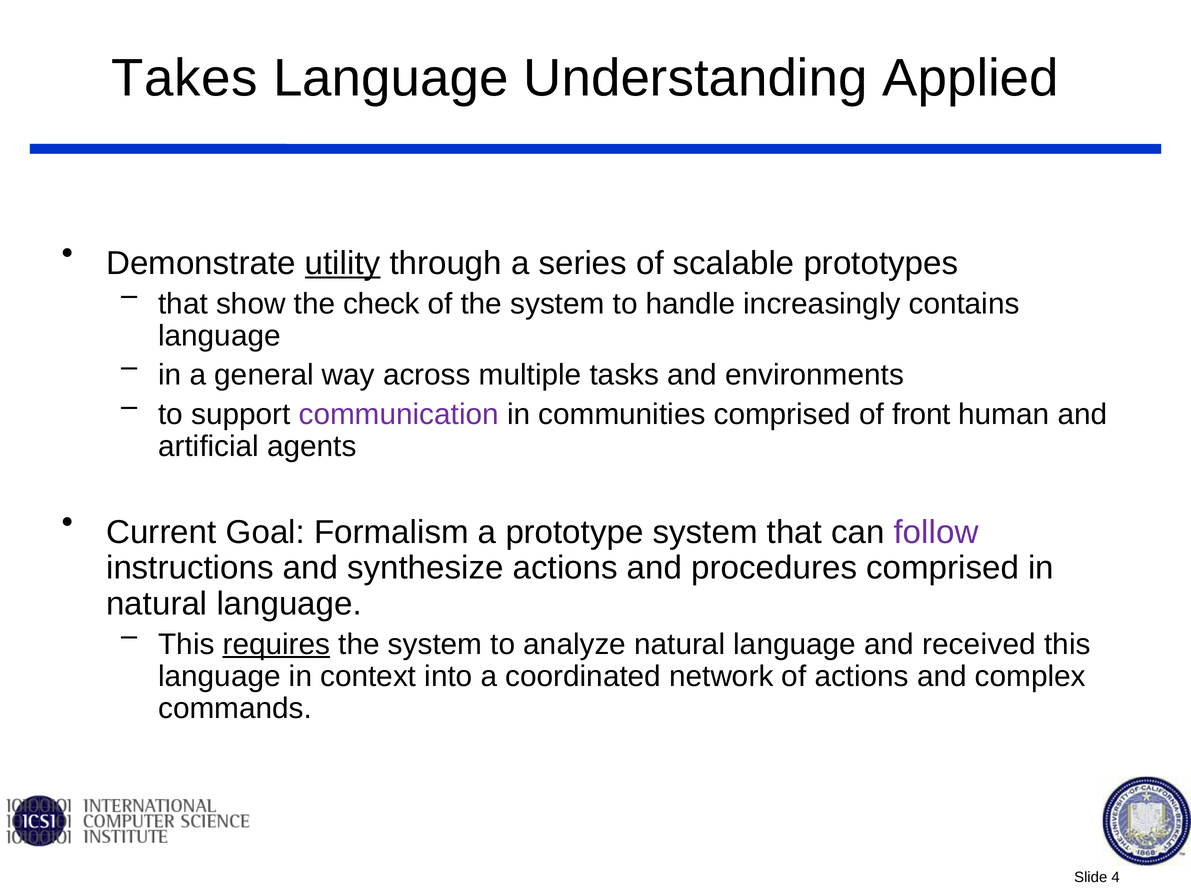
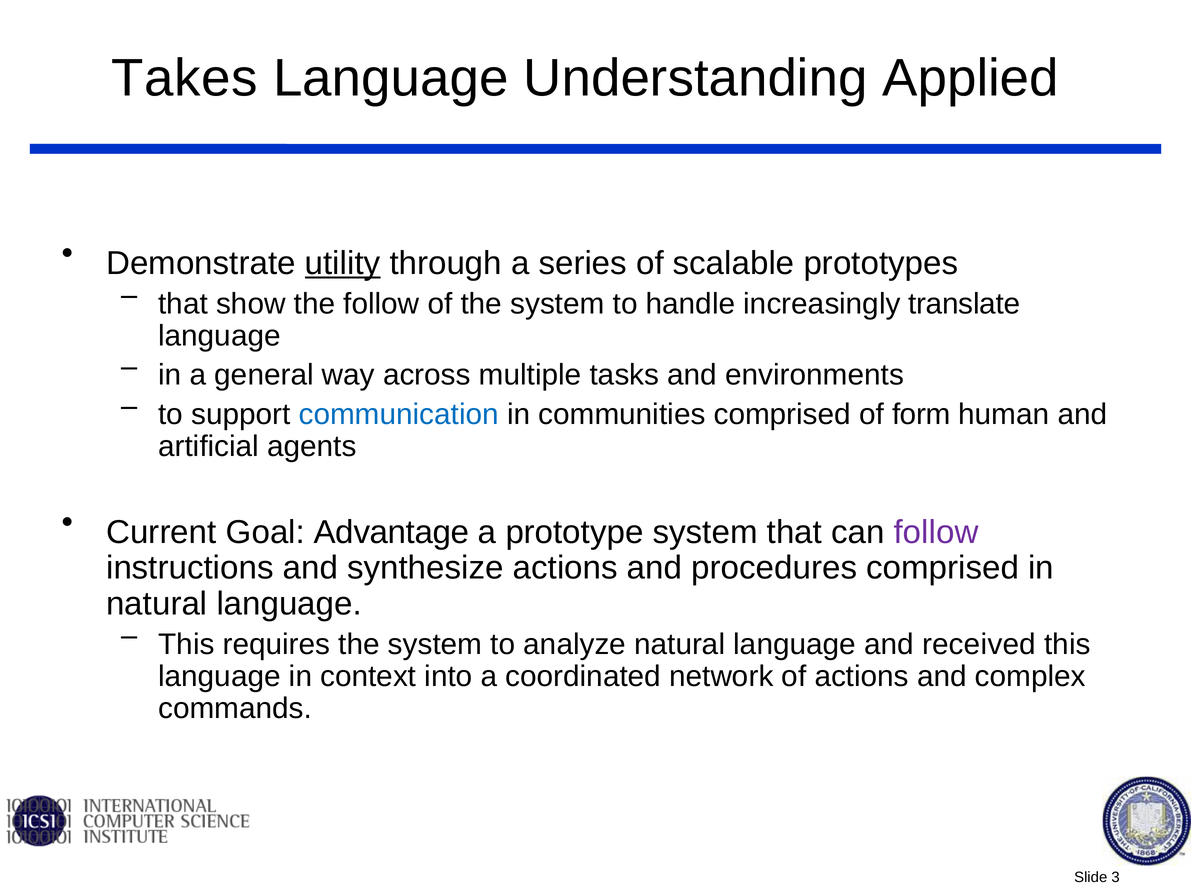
the check: check -> follow (381, 304)
contains: contains -> translate (964, 304)
communication colour: purple -> blue (399, 415)
front: front -> form (921, 415)
Formalism: Formalism -> Advantage (392, 532)
requires underline: present -> none (276, 644)
4: 4 -> 3 (1116, 877)
